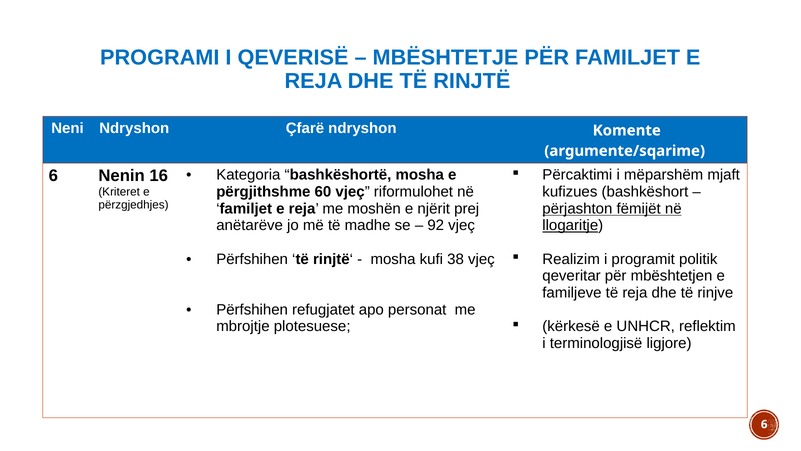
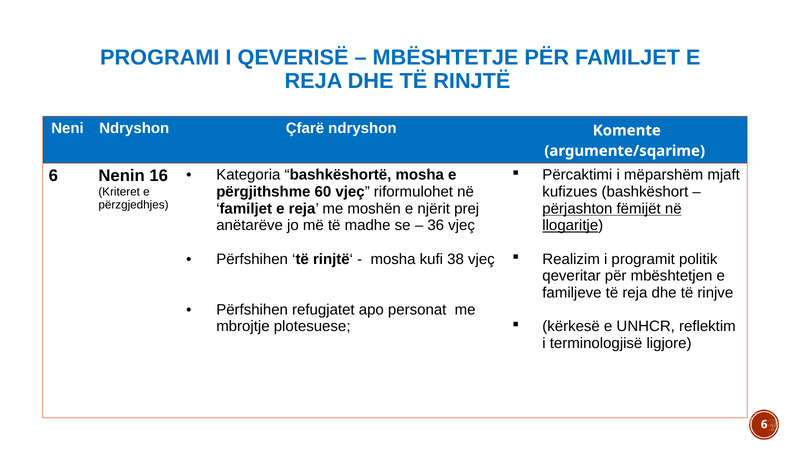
92: 92 -> 36 (436, 225)
